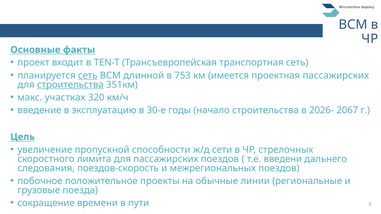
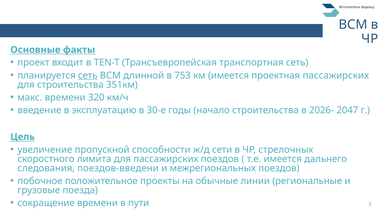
строительства underline: present -> none (70, 85)
макс участках: участках -> времени (65, 98)
2067: 2067 -> 2047 (347, 110)
т.е введени: введени -> имеется (283, 159)
поездов-скорость: поездов-скорость -> поездов-введени (118, 168)
